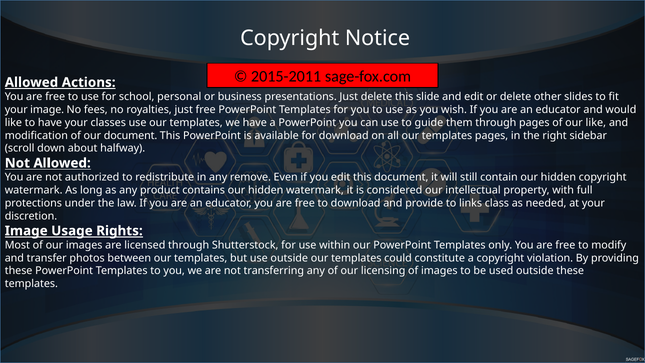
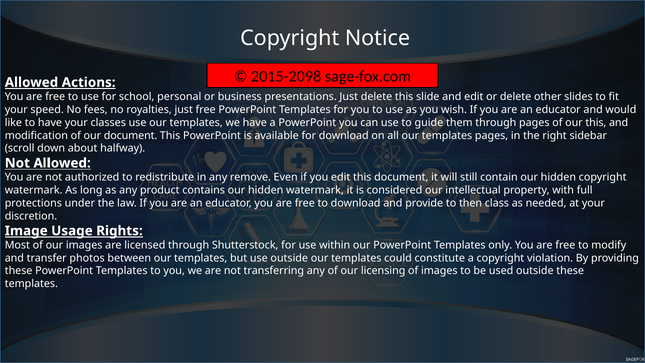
2015-2011: 2015-2011 -> 2015-2098 (286, 77)
your image: image -> speed (47, 110)
our like: like -> this (596, 122)
links: links -> then (471, 203)
